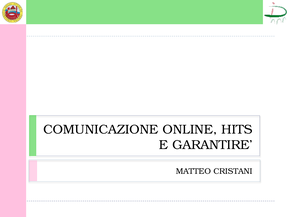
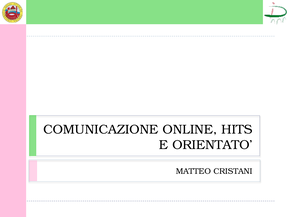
GARANTIRE: GARANTIRE -> ORIENTATO (212, 145)
